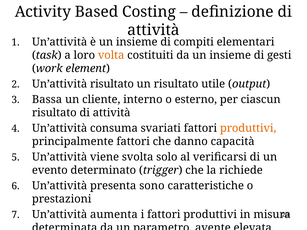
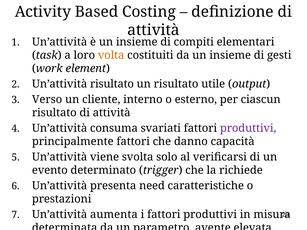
Bassa: Bassa -> Verso (47, 100)
produttivi colour: orange -> purple (248, 128)
sono: sono -> need (152, 186)
